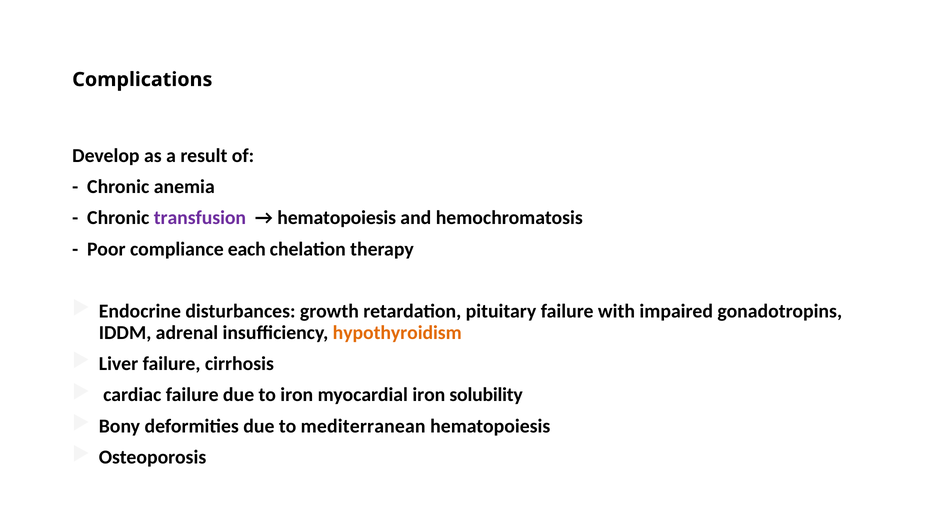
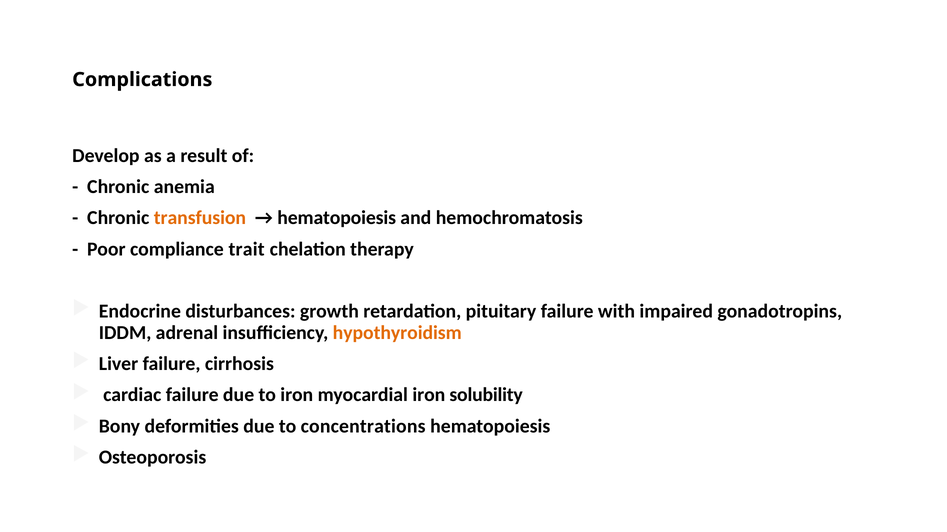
transfusion colour: purple -> orange (200, 218)
each: each -> trait (247, 249)
mediterranean: mediterranean -> concentrations (363, 427)
